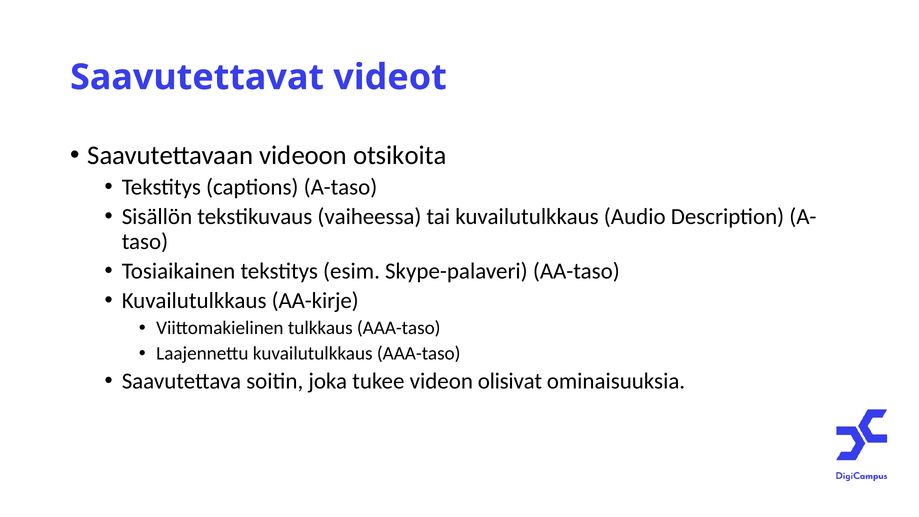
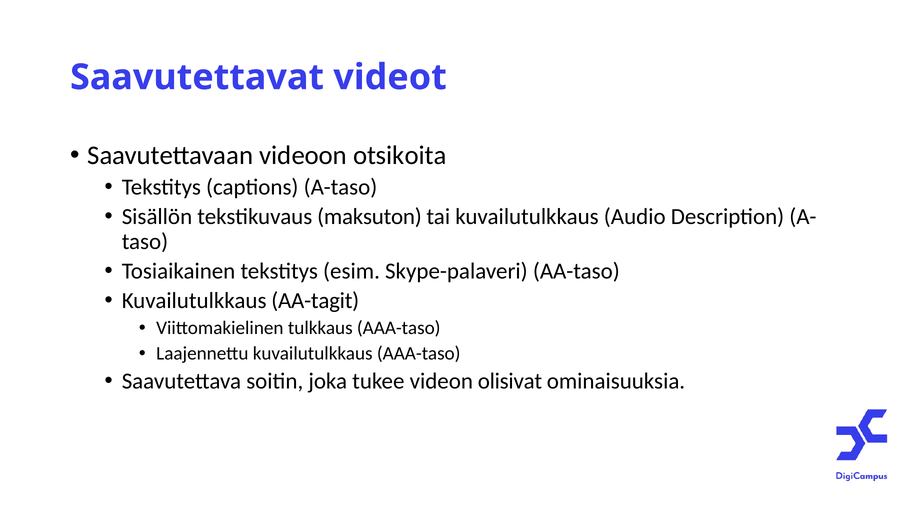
vaiheessa: vaiheessa -> maksuton (370, 217)
AA-kirje: AA-kirje -> AA-tagit (315, 301)
